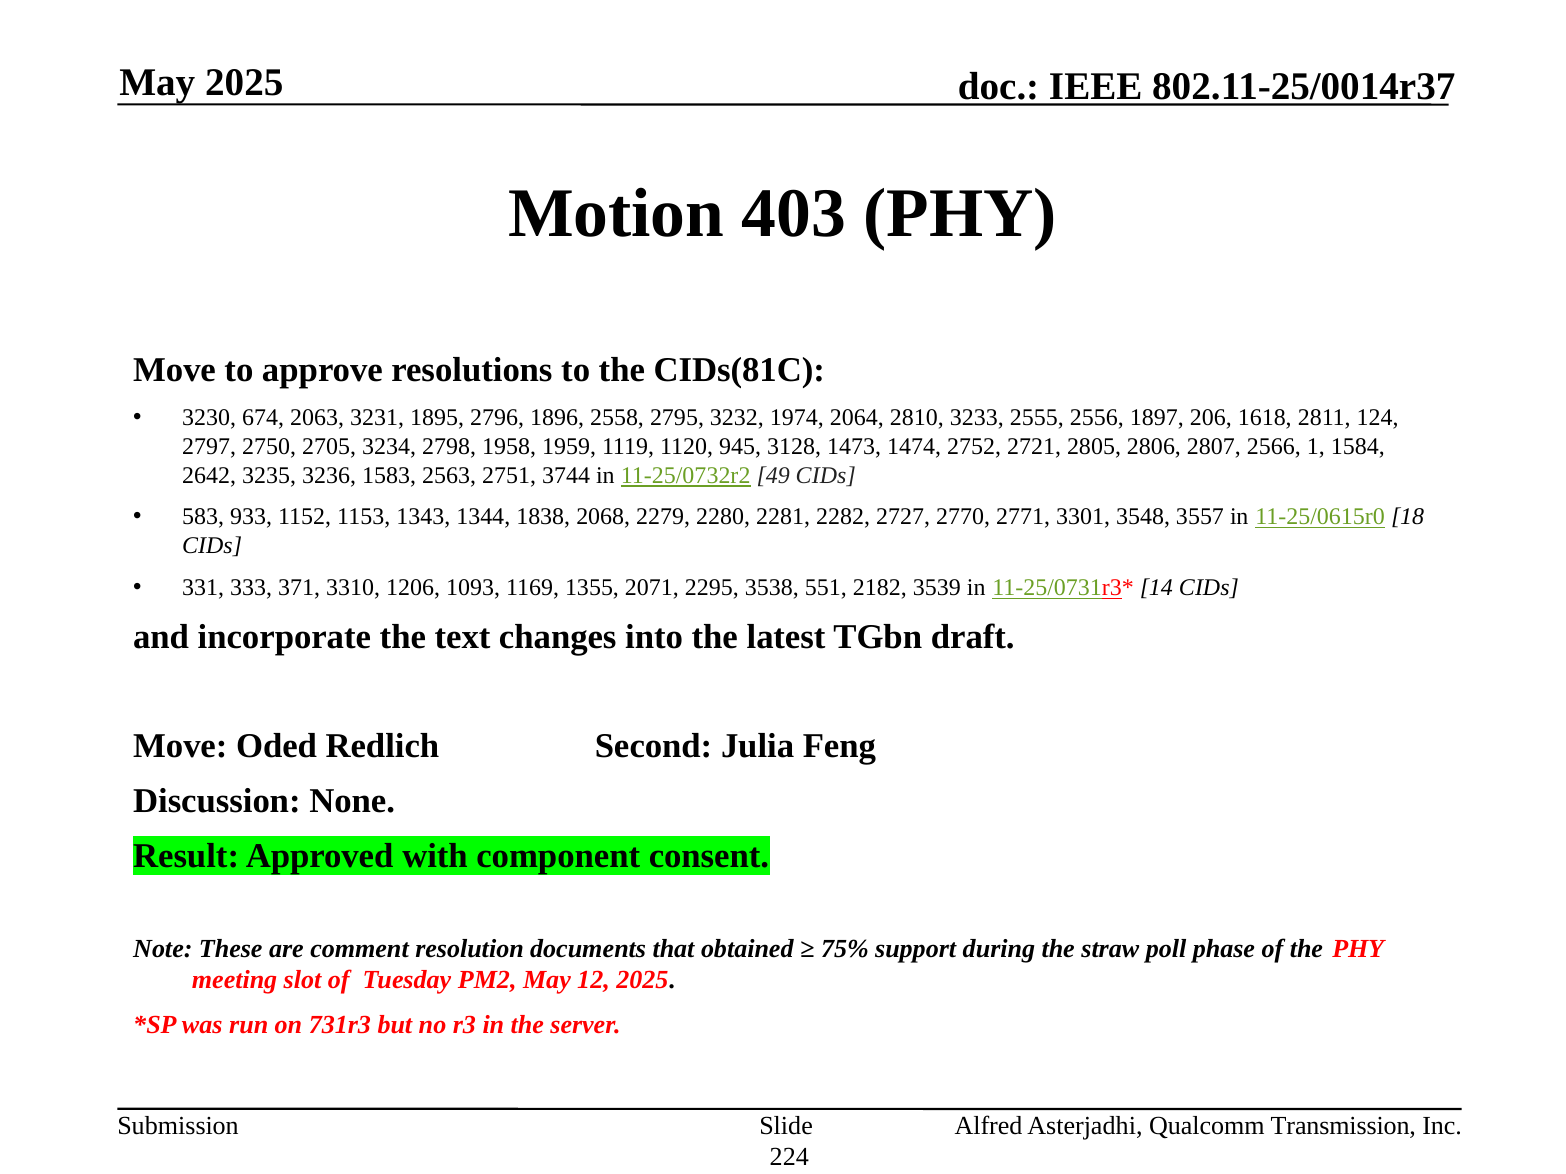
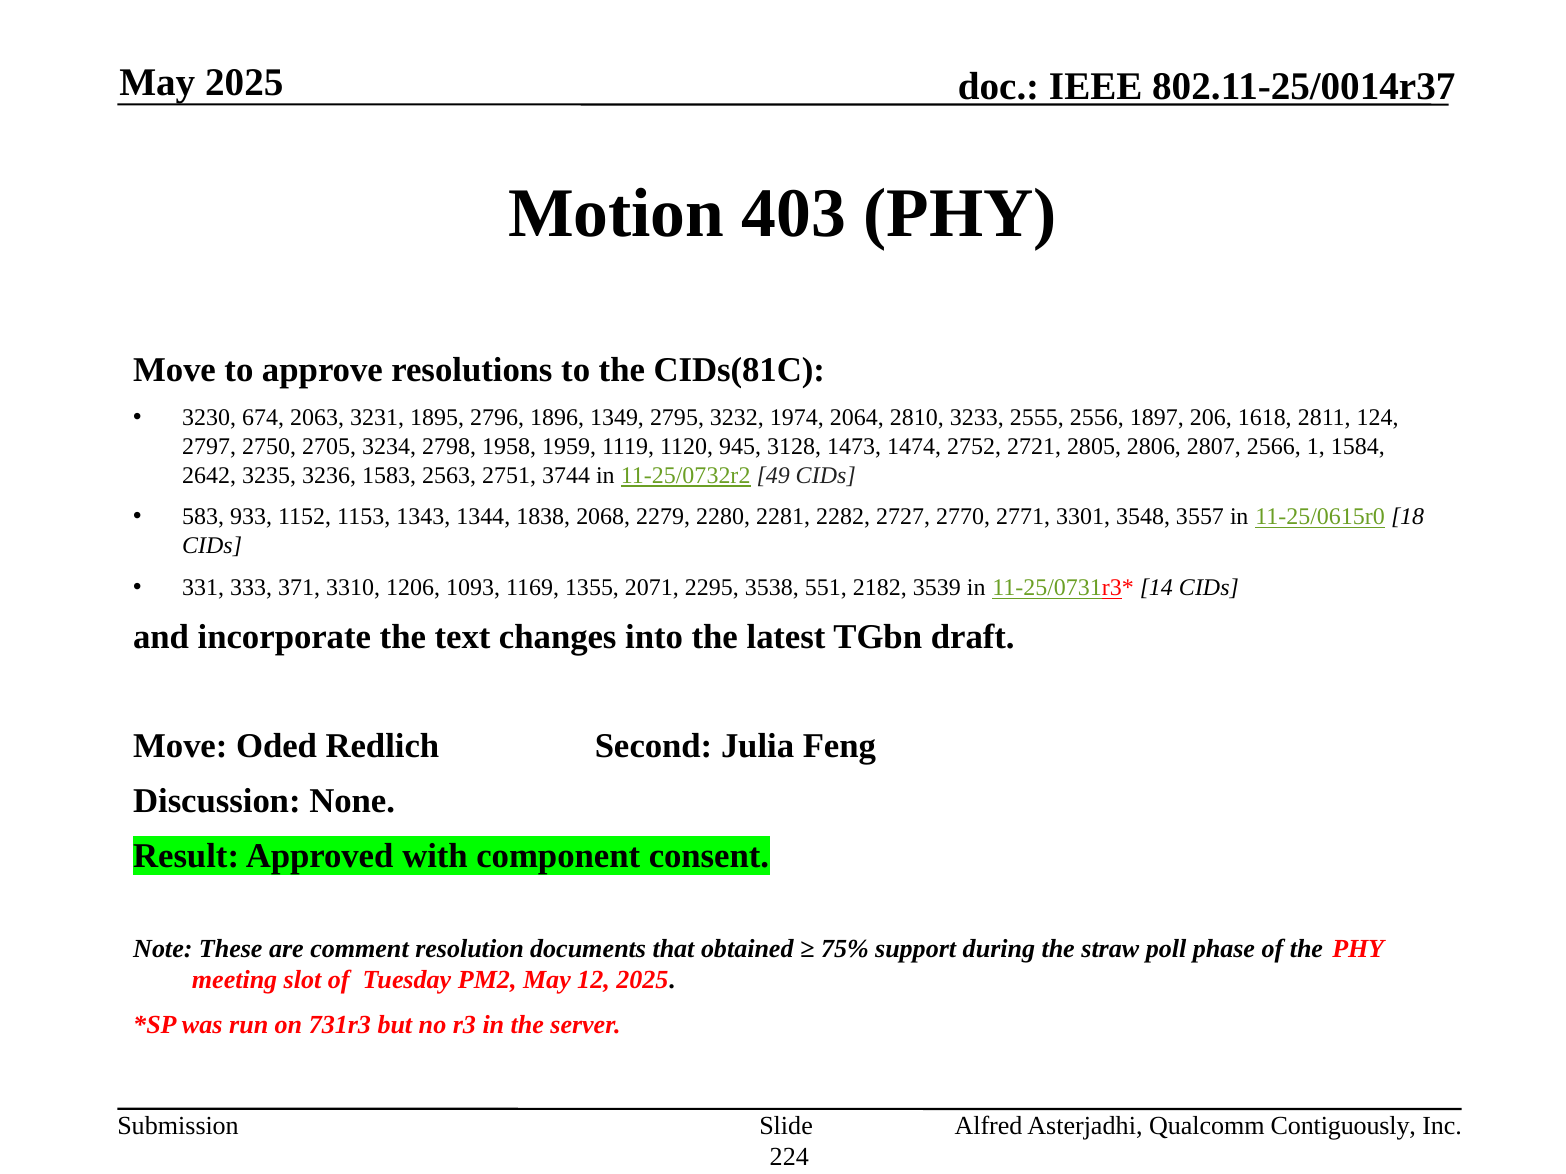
2558: 2558 -> 1349 (617, 418)
Transmission: Transmission -> Contiguously (1343, 1126)
